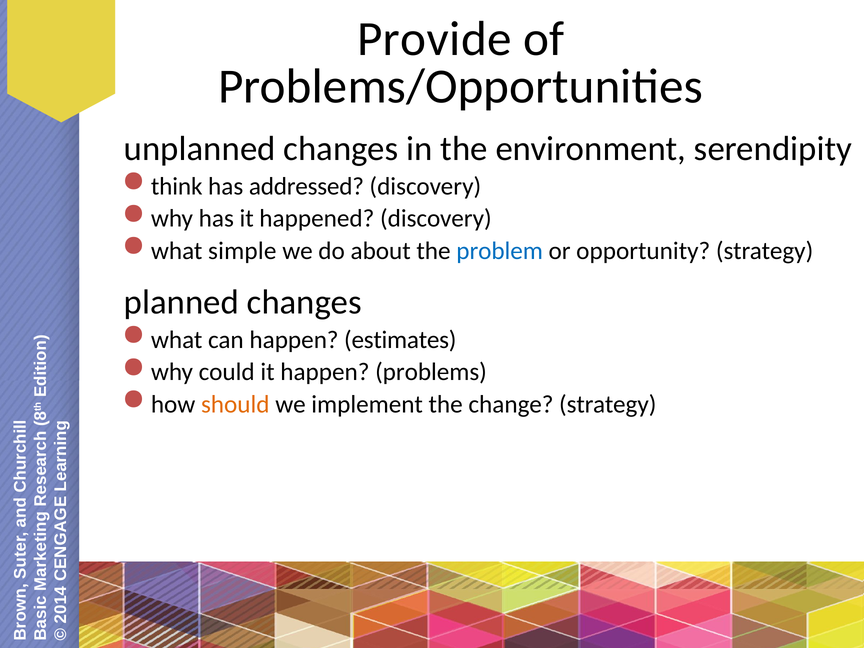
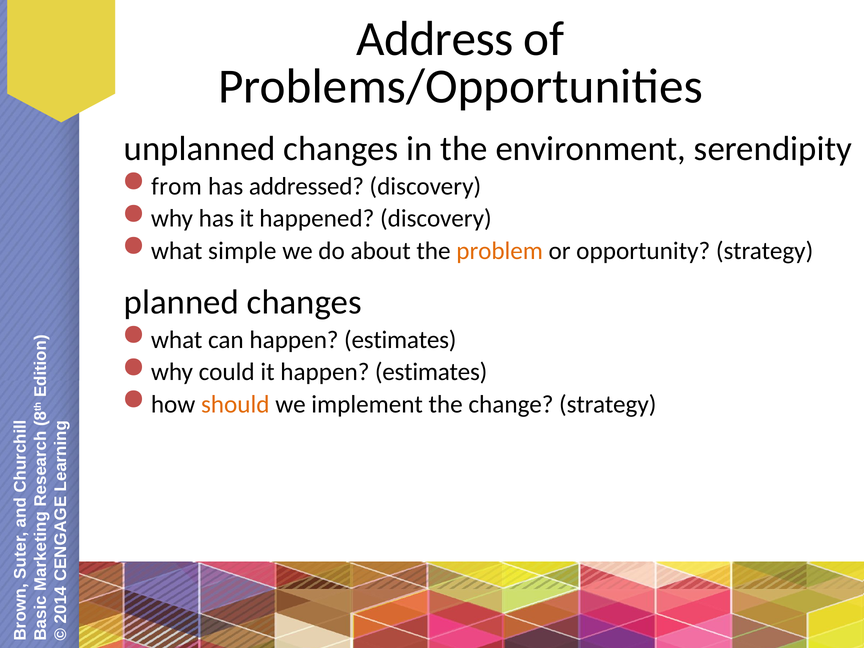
Provide: Provide -> Address (435, 39)
think: think -> from (177, 186)
problem colour: blue -> orange (500, 251)
it happen problems: problems -> estimates (431, 372)
